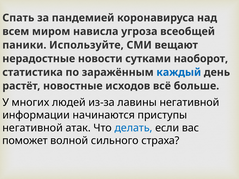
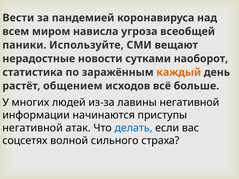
Спать: Спать -> Вести (18, 18)
каждый colour: blue -> orange (179, 72)
новостные: новостные -> общением (73, 86)
поможет: поможет -> соцсетях (25, 141)
